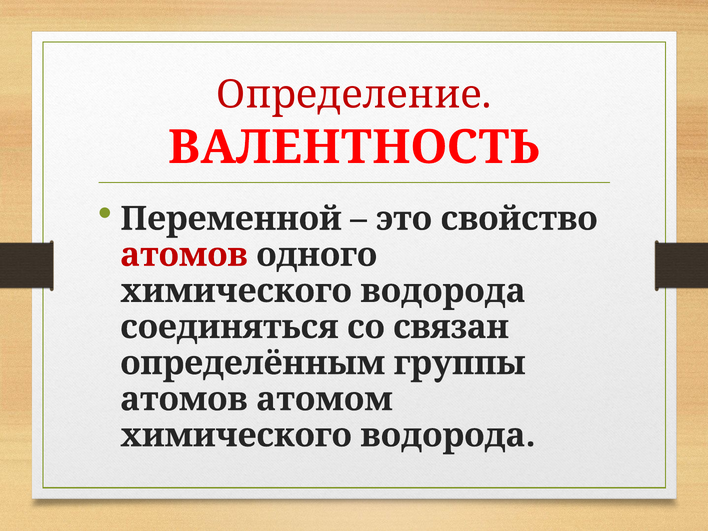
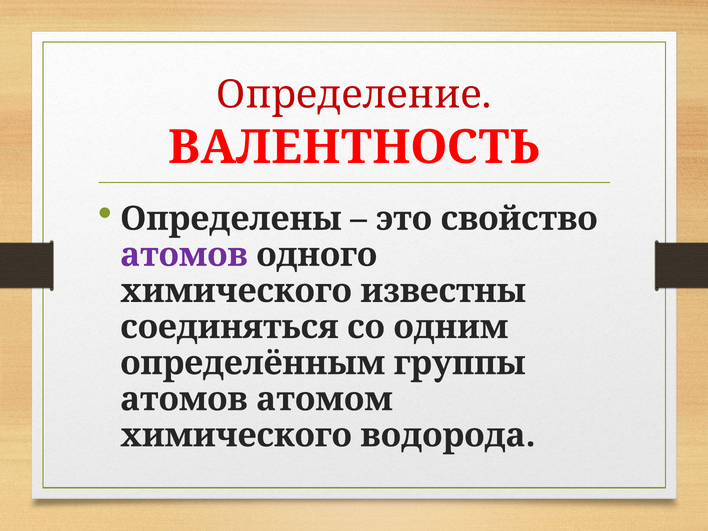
Переменной: Переменной -> Определены (231, 219)
атомов colour: red -> purple (184, 255)
водорода: водорода -> известны (443, 291)
связан: связан -> одним (451, 327)
